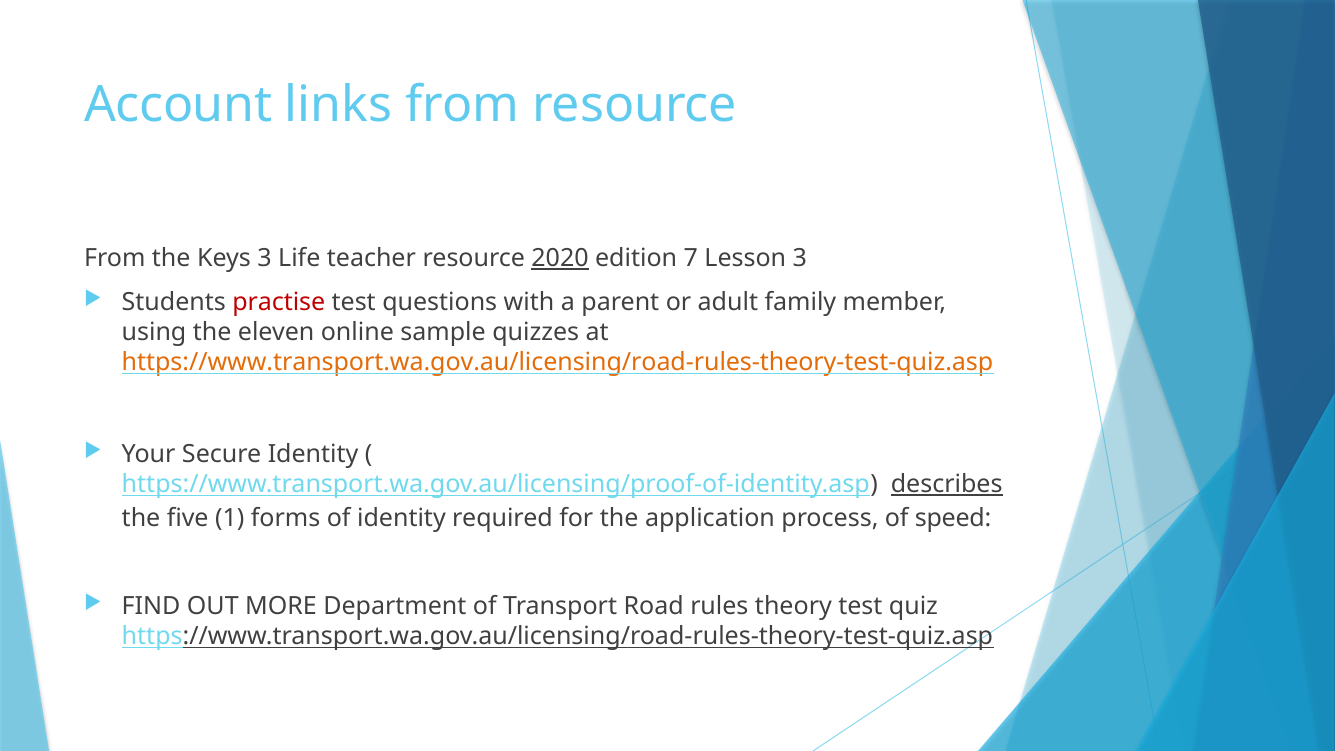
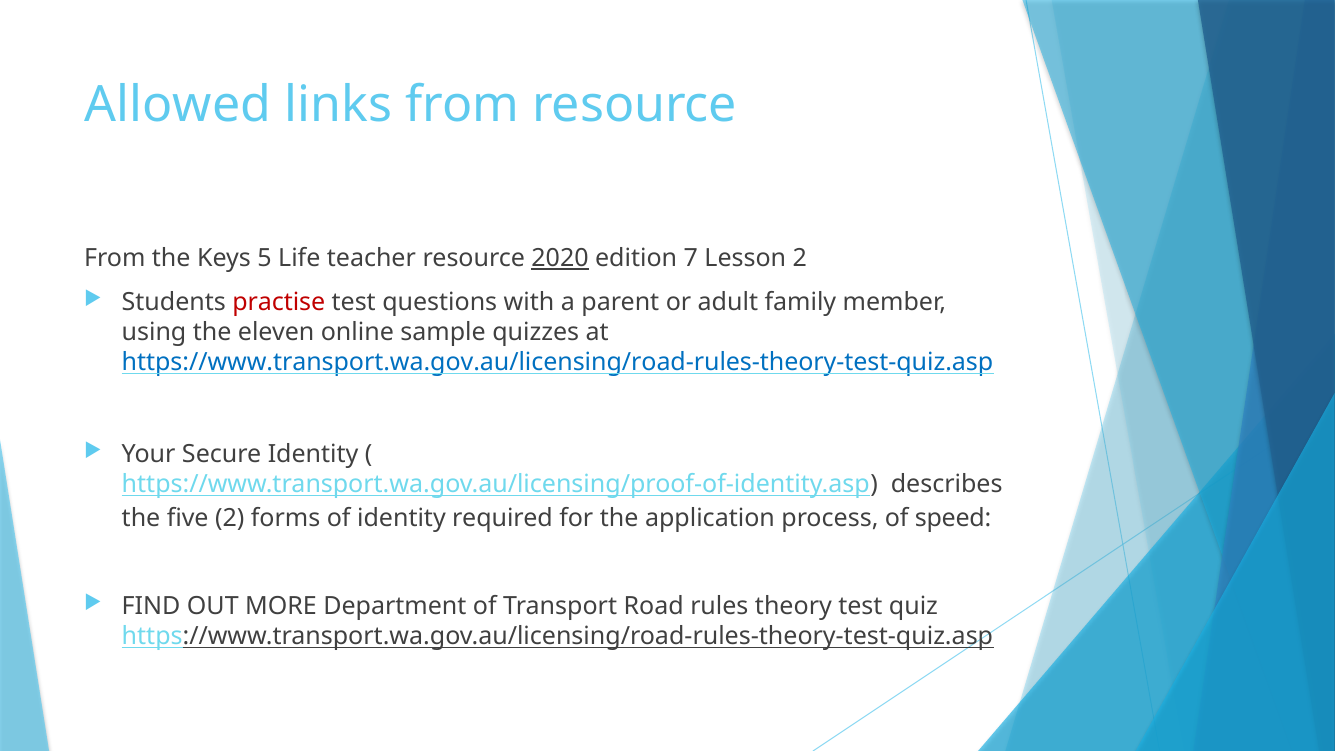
Account: Account -> Allowed (178, 105)
Keys 3: 3 -> 5 (265, 258)
Lesson 3: 3 -> 2 (800, 258)
https://www.transport.wa.gov.au/licensing/road-rules-theory-test-quiz.asp colour: orange -> blue (557, 362)
describes underline: present -> none (947, 484)
five 1: 1 -> 2 (230, 518)
